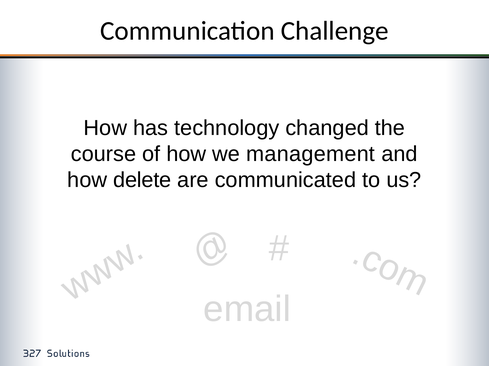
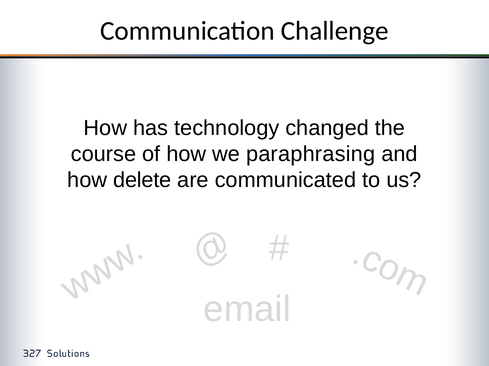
management: management -> paraphrasing (311, 154)
